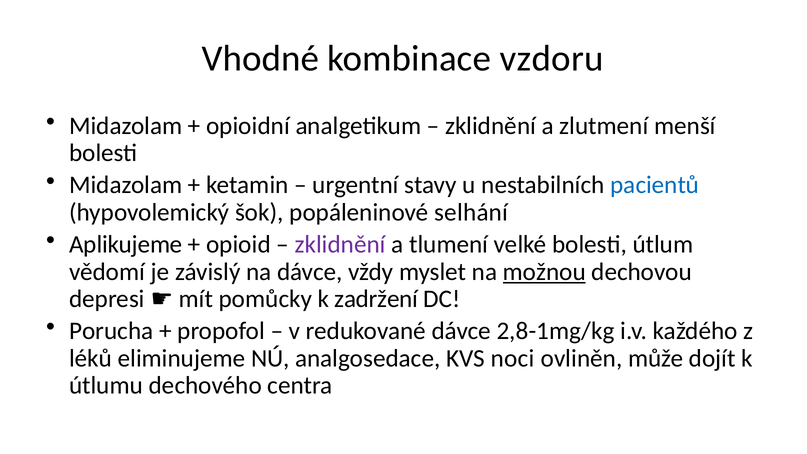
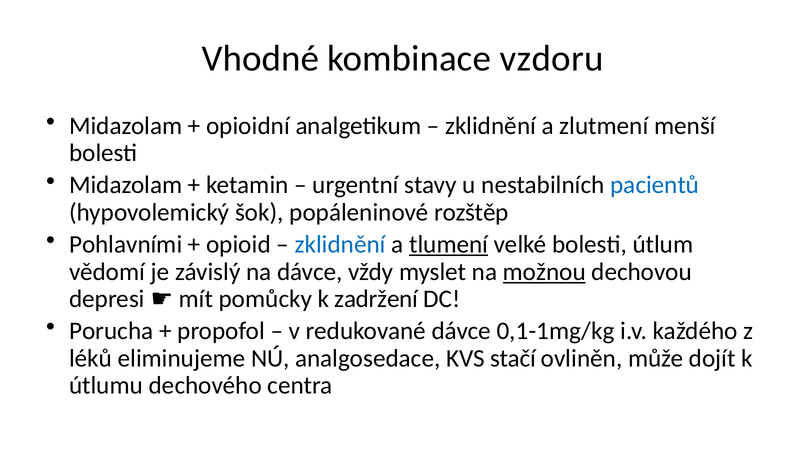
selhání: selhání -> rozštěp (471, 212)
Aplikujeme: Aplikujeme -> Pohlavními (126, 244)
zklidnění colour: purple -> blue (340, 244)
tlumení underline: none -> present (449, 244)
2,8-1mg/kg: 2,8-1mg/kg -> 0,1-1mg/kg (556, 331)
noci: noci -> stačí (513, 358)
